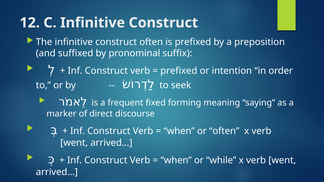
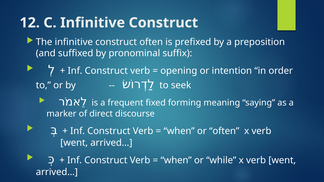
prefixed: prefixed -> opening (179, 71)
